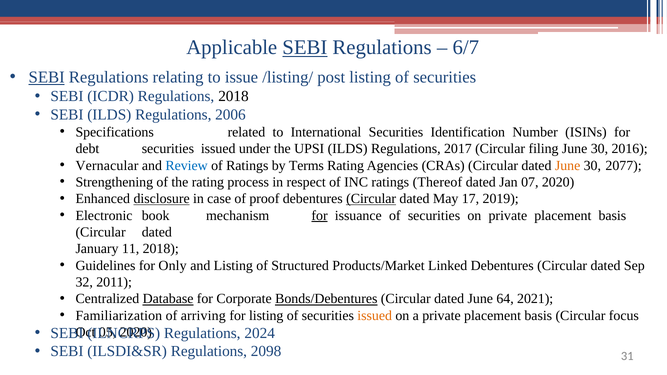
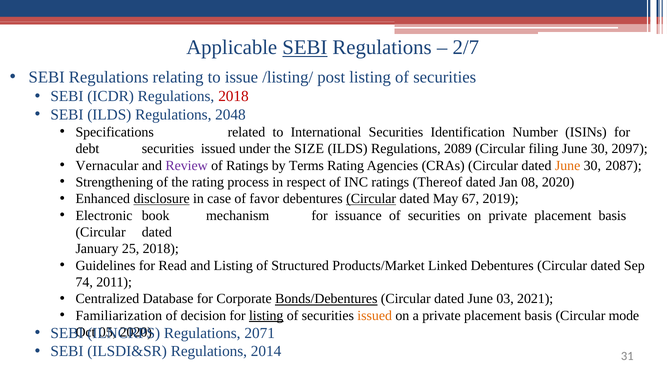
6/7: 6/7 -> 2/7 (466, 48)
SEBI underline: present -> none (47, 77)
2018 colour: black -> red (234, 96)
2006: 2006 -> 2048 (230, 115)
UPSI: UPSI -> SIZE (309, 149)
2017: 2017 -> 2089 (458, 149)
2016: 2016 -> 2097 (630, 149)
Review colour: blue -> purple (187, 166)
2077: 2077 -> 2087 (624, 166)
07: 07 -> 08 (530, 182)
proof: proof -> favor (264, 199)
17: 17 -> 67 (470, 199)
for underline: present -> none (320, 216)
11: 11 -> 25 (131, 249)
Only: Only -> Read (173, 266)
32: 32 -> 74 (84, 282)
Database underline: present -> none (168, 299)
64: 64 -> 03 (505, 299)
arriving: arriving -> decision (203, 316)
listing underline: none -> present (266, 316)
focus: focus -> mode (624, 316)
2024: 2024 -> 2071 (260, 333)
2098: 2098 -> 2014 (266, 352)
